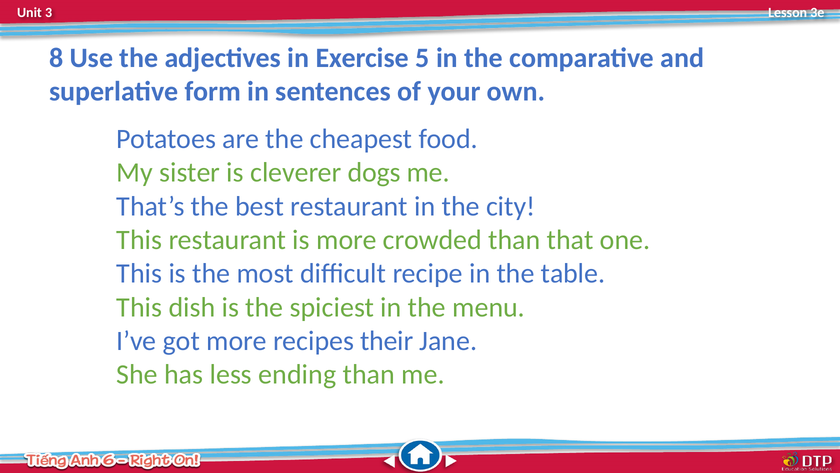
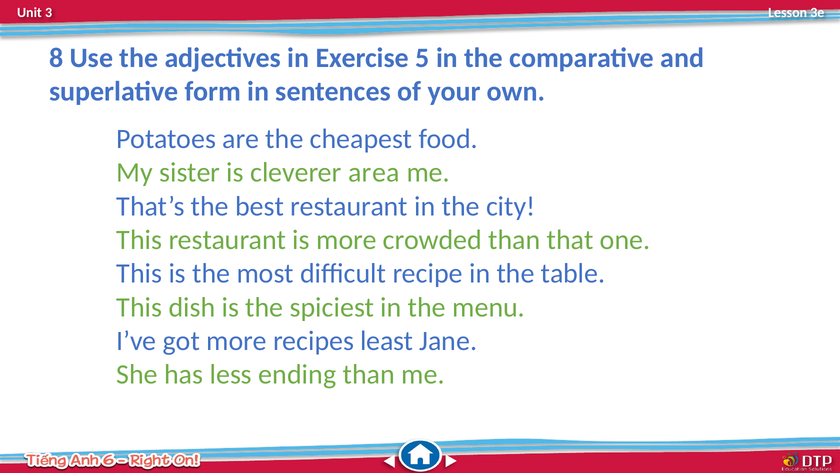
dogs: dogs -> area (374, 172)
their: their -> least (387, 341)
